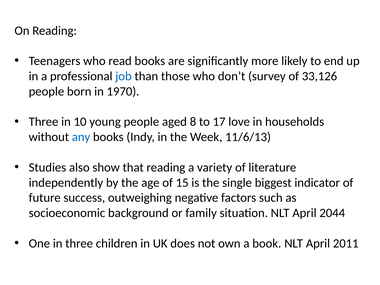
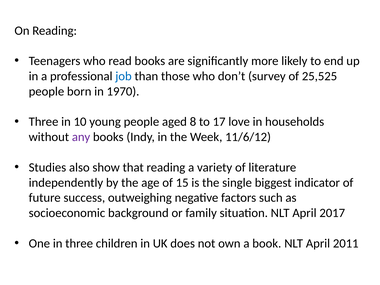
33,126: 33,126 -> 25,525 (320, 76)
any colour: blue -> purple (81, 137)
11/6/13: 11/6/13 -> 11/6/12 (248, 137)
2044: 2044 -> 2017 (332, 213)
